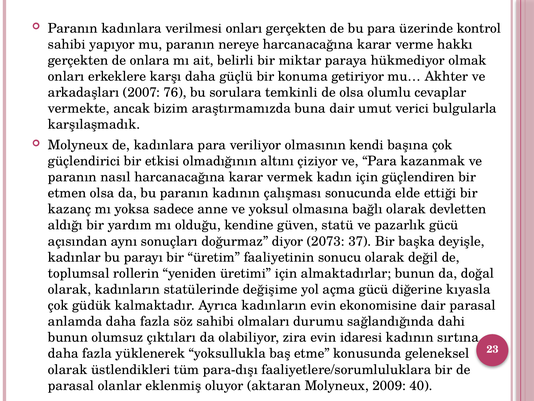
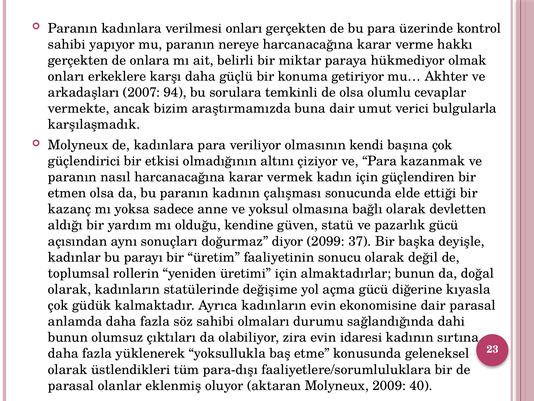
76: 76 -> 94 (175, 92)
2073: 2073 -> 2099 (326, 241)
